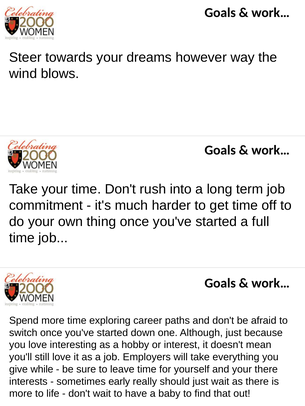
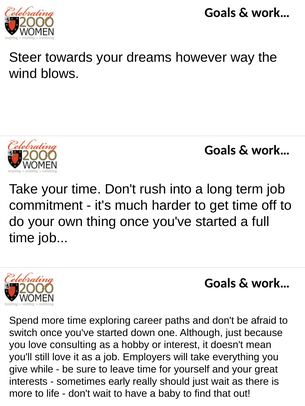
interesting: interesting -> consulting (73, 345)
your there: there -> great (266, 370)
